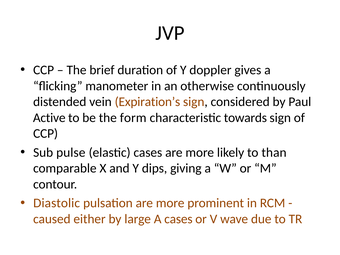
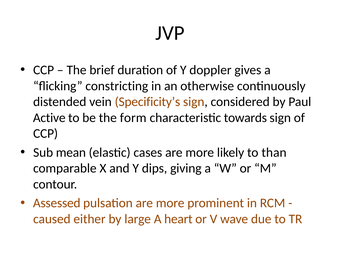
manometer: manometer -> constricting (117, 86)
Expiration’s: Expiration’s -> Specificity’s (147, 102)
pulse: pulse -> mean (71, 152)
Diastolic: Diastolic -> Assessed (57, 203)
A cases: cases -> heart (178, 219)
